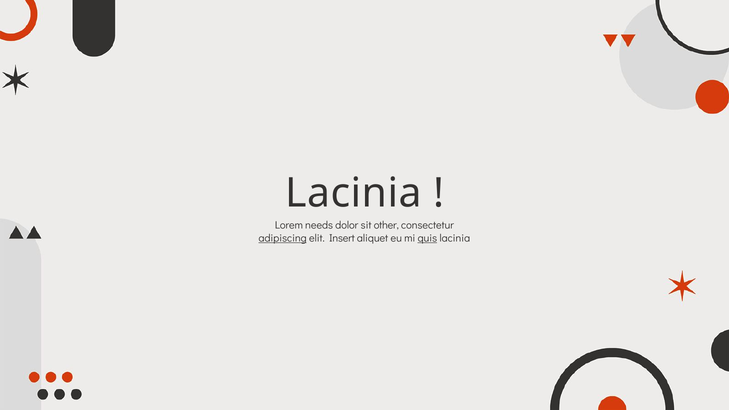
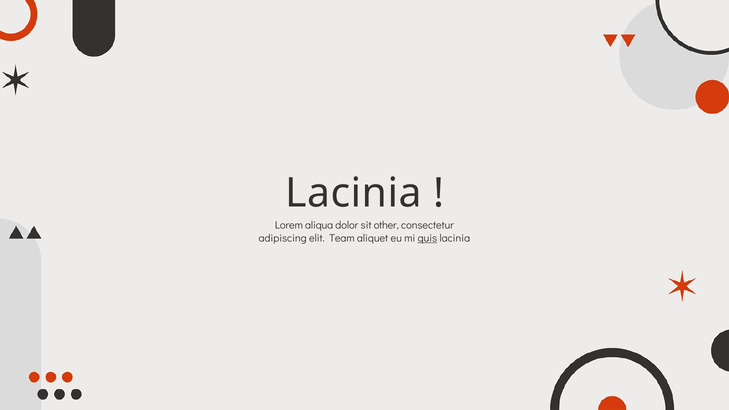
needs: needs -> aliqua (319, 225)
adipiscing underline: present -> none (283, 238)
Insert: Insert -> Team (342, 238)
